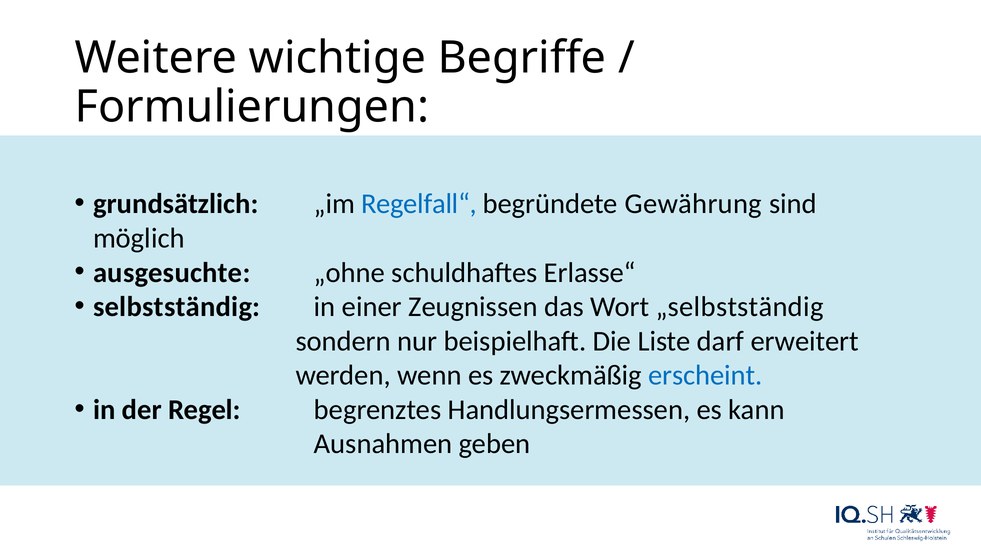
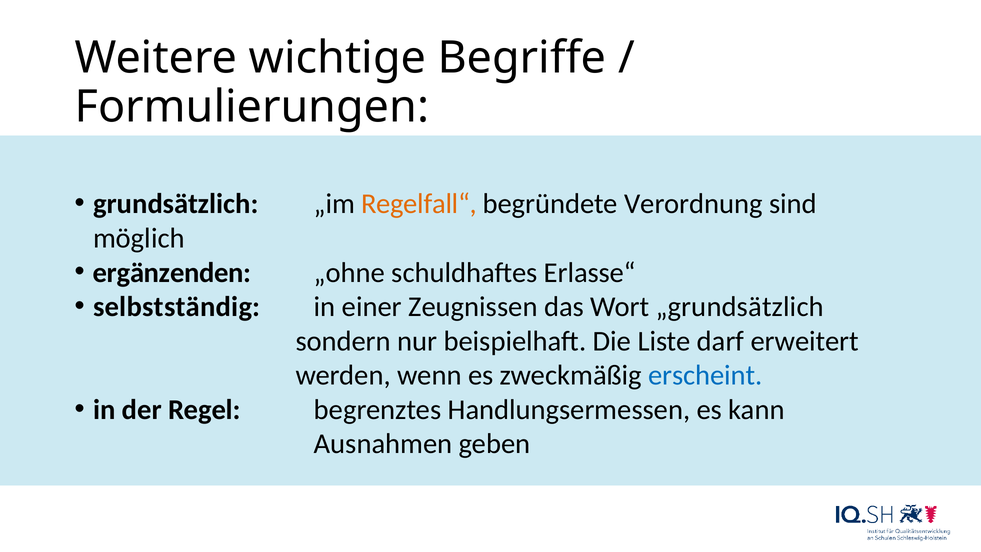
Regelfall“ colour: blue -> orange (419, 204)
Gewährung: Gewährung -> Verordnung (693, 204)
ausgesuchte: ausgesuchte -> ergänzenden (172, 273)
„selbstständig: „selbstständig -> „grundsätzlich (740, 307)
